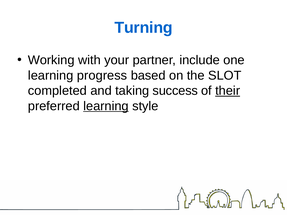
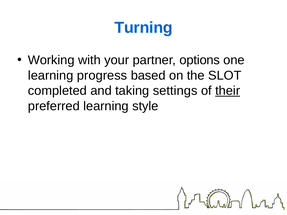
include: include -> options (200, 60)
success: success -> settings (175, 91)
learning underline: present -> none (106, 106)
